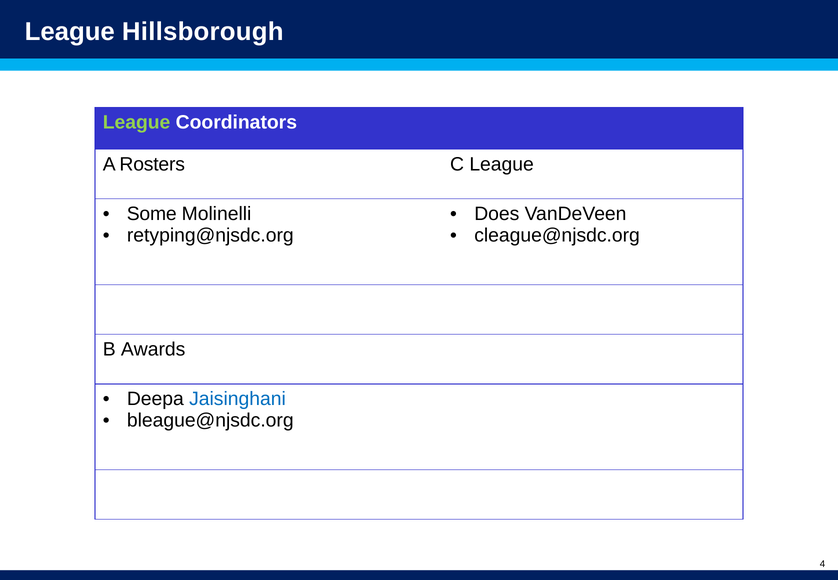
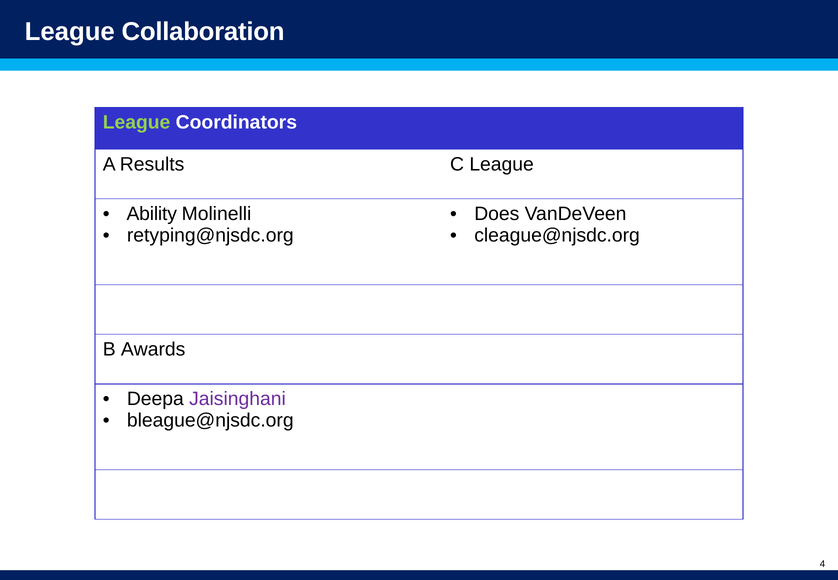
Hillsborough: Hillsborough -> Collaboration (203, 32)
Rosters: Rosters -> Results (152, 164)
Some: Some -> Ability (152, 214)
Jaisinghani colour: blue -> purple (237, 399)
